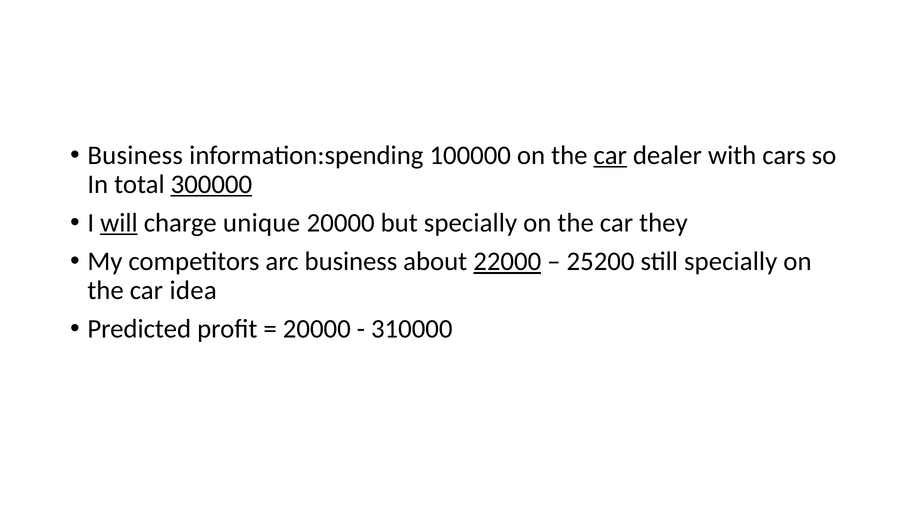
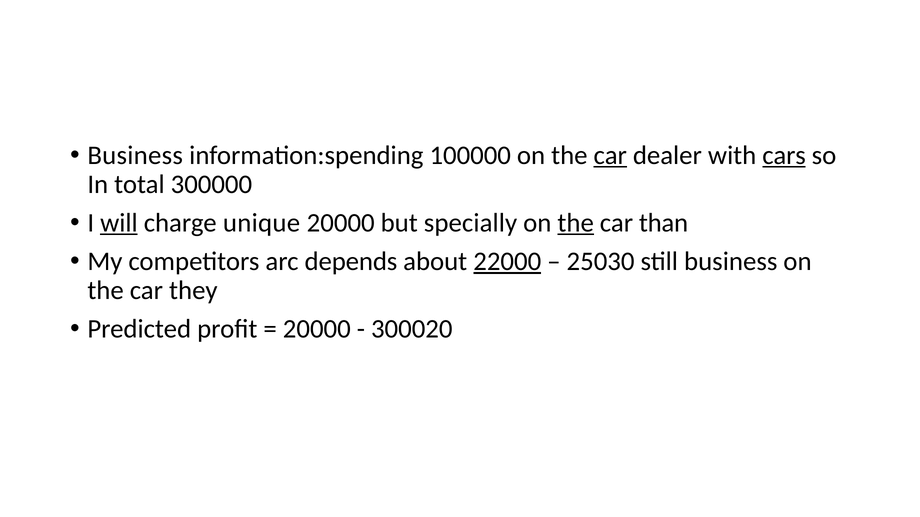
cars underline: none -> present (784, 156)
300000 underline: present -> none (211, 185)
the underline: none -> present (576, 223)
they: they -> than (664, 223)
arc business: business -> depends (351, 262)
25200: 25200 -> 25030 (601, 262)
still specially: specially -> business (731, 262)
idea: idea -> they (193, 291)
310000: 310000 -> 300020 (412, 329)
